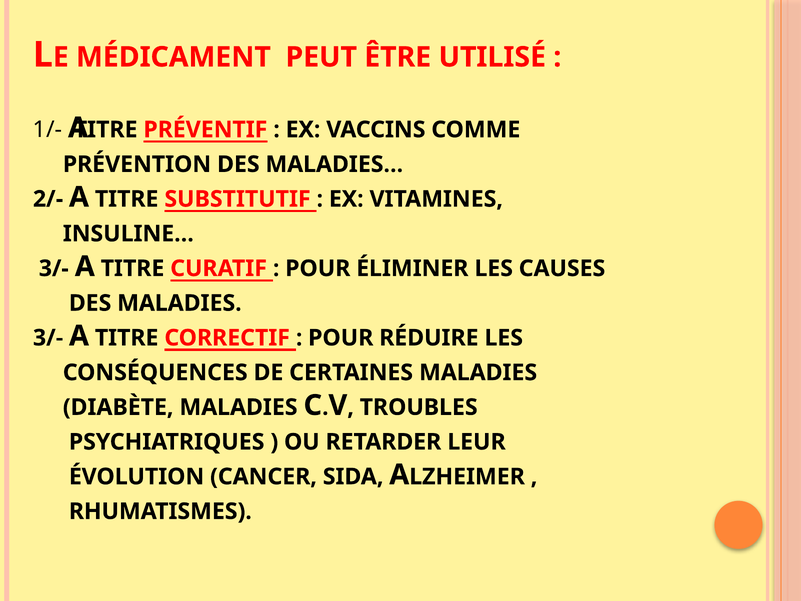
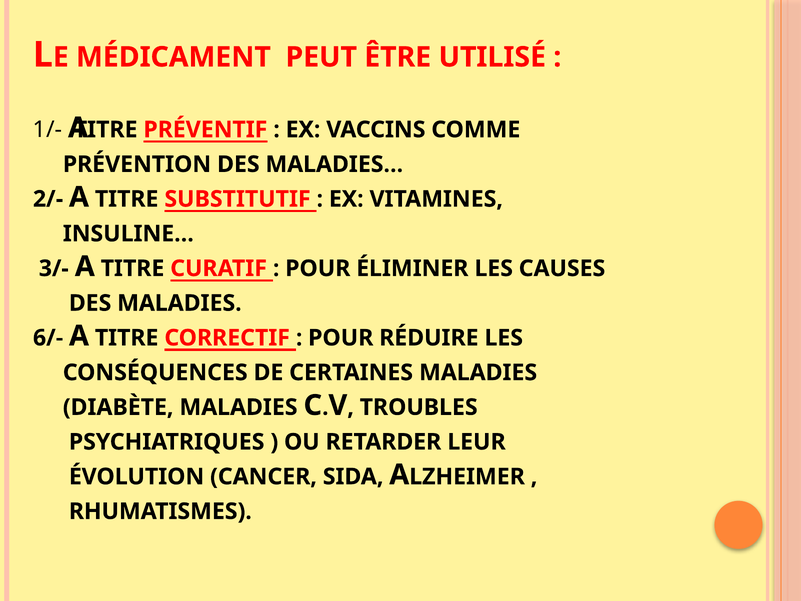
3/-: 3/- -> 6/- (48, 338)
